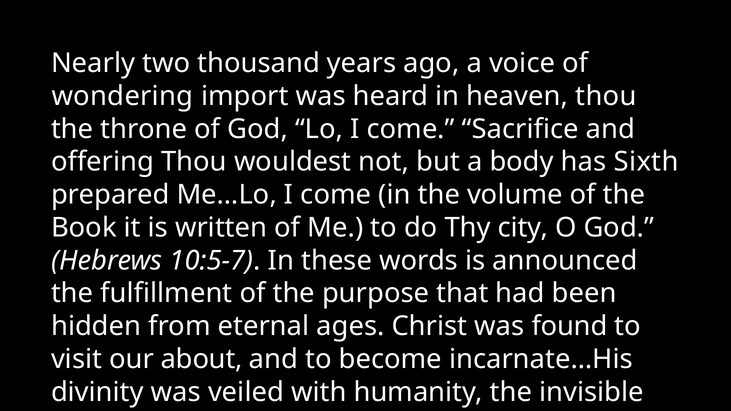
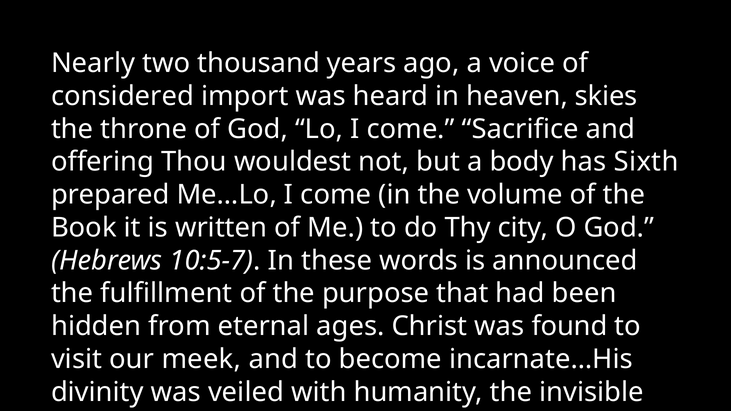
wondering: wondering -> considered (123, 96)
heaven thou: thou -> skies (606, 96)
about: about -> meek (201, 359)
